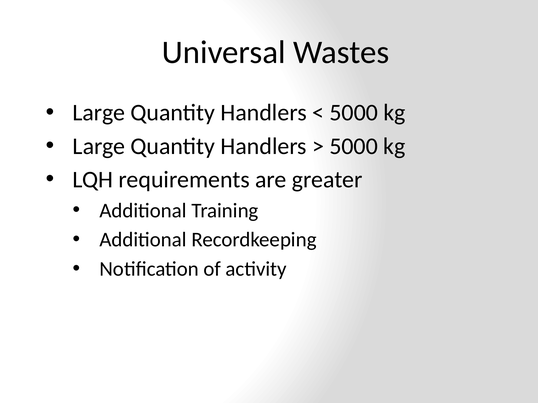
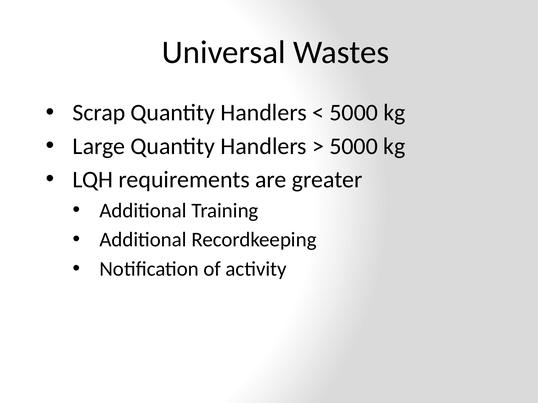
Large: Large -> Scrap (99, 113)
